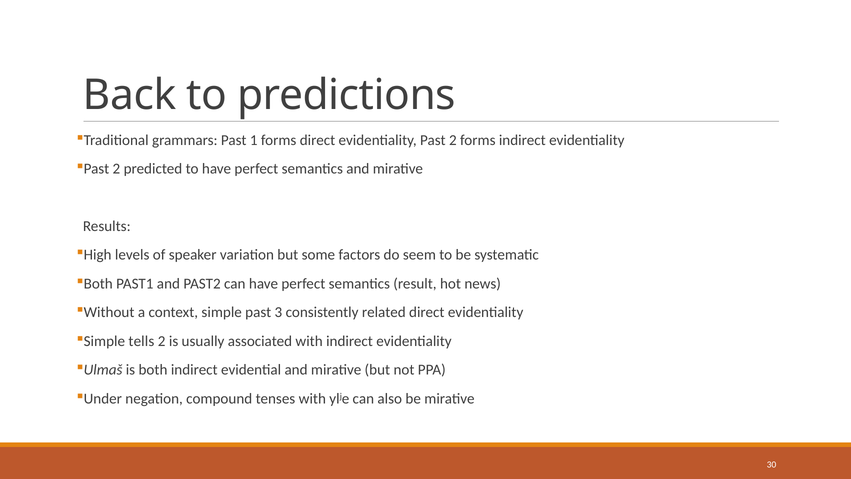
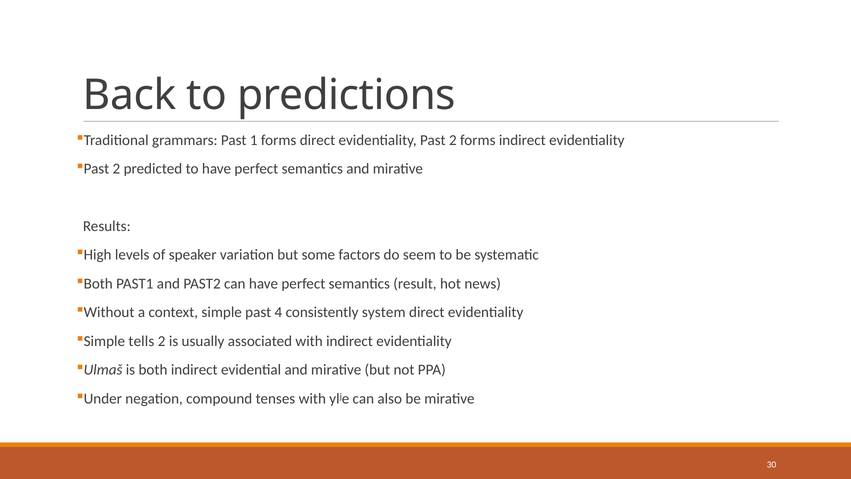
3: 3 -> 4 (278, 312)
related: related -> system (384, 312)
